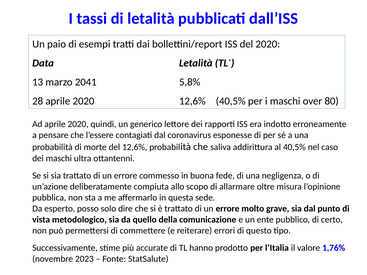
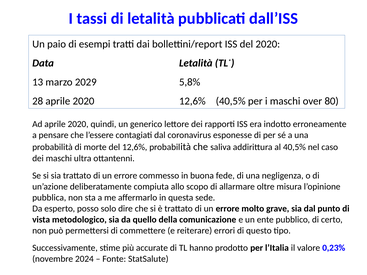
2041: 2041 -> 2029 (86, 82)
1,76%: 1,76% -> 0,23% (334, 248)
2023: 2023 -> 2024 (84, 259)
